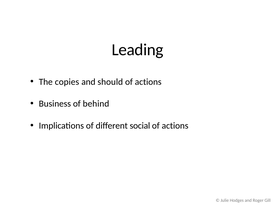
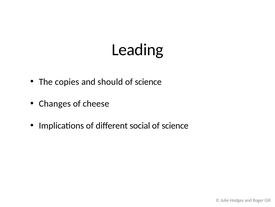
actions: actions -> science (148, 81)
Business: Business -> Changes (55, 103)
behind: behind -> cheese (96, 103)
actions: actions -> science (175, 125)
